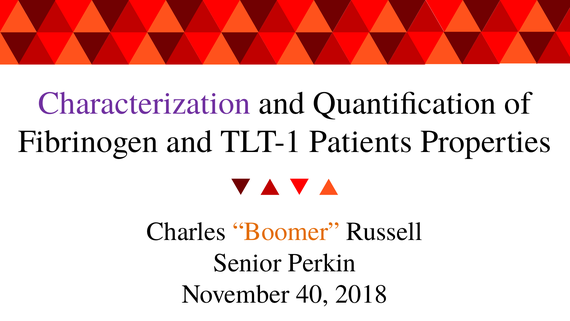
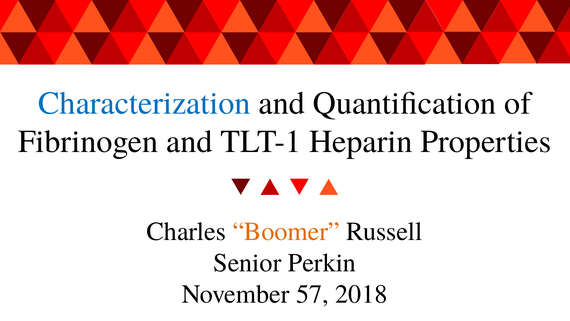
Characterization colour: purple -> blue (144, 103)
Patients: Patients -> Heparin (361, 142)
40: 40 -> 57 (312, 294)
